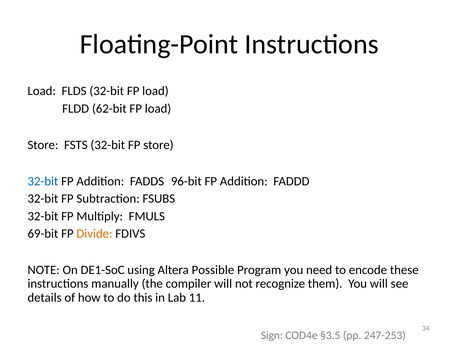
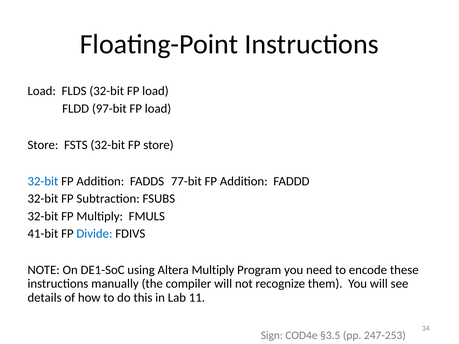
62-bit: 62-bit -> 97-bit (109, 109)
96-bit: 96-bit -> 77-bit (186, 181)
69-bit: 69-bit -> 41-bit (43, 234)
Divide colour: orange -> blue (94, 234)
Altera Possible: Possible -> Multiply (213, 270)
